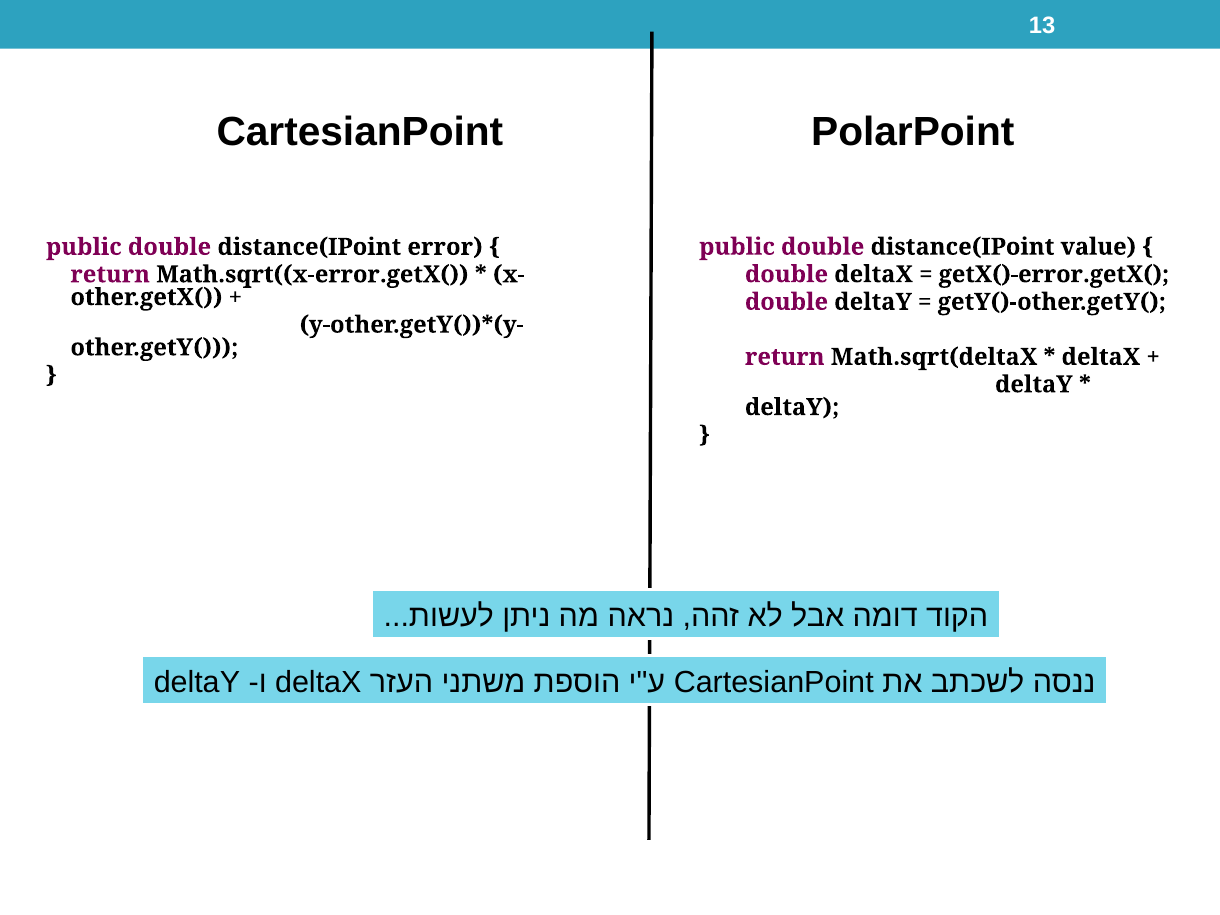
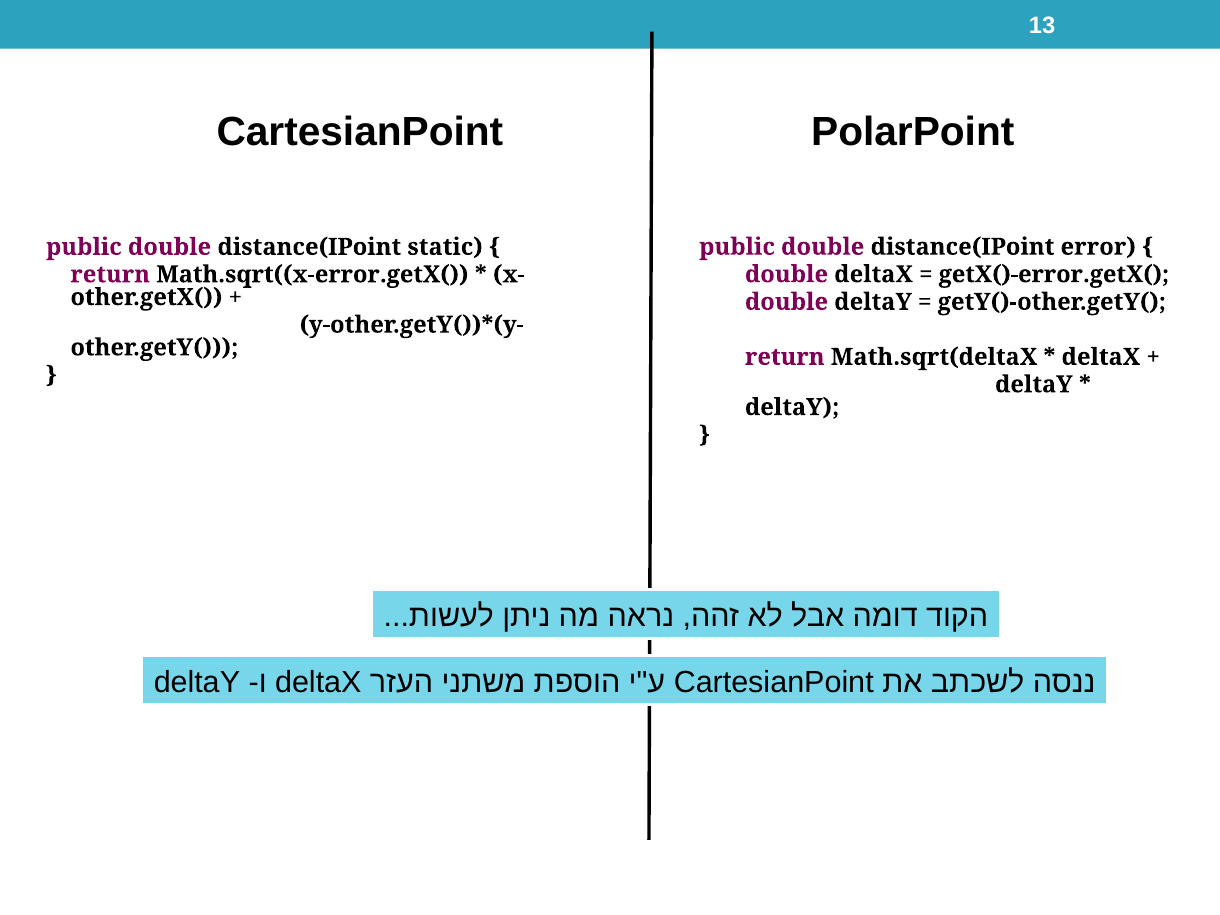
error: error -> static (445, 247)
value: value -> error (1098, 247)
